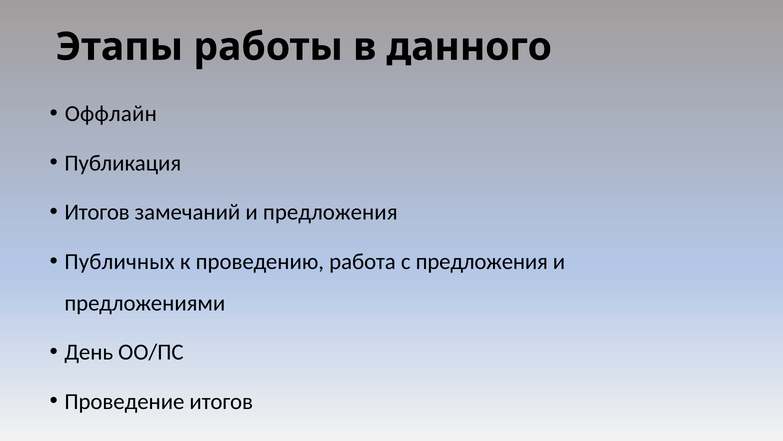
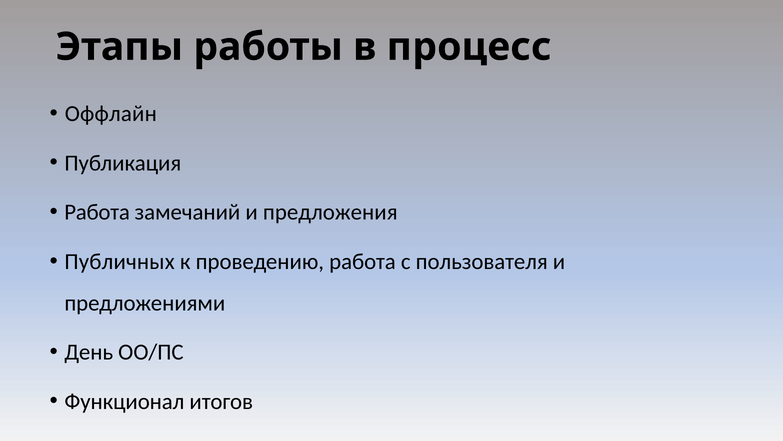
данного: данного -> процесс (469, 47)
Итогов: Итогов -> Работа (97, 212)
с предложения: предложения -> пользователя (482, 261)
Проведение: Проведение -> Функционал (124, 401)
